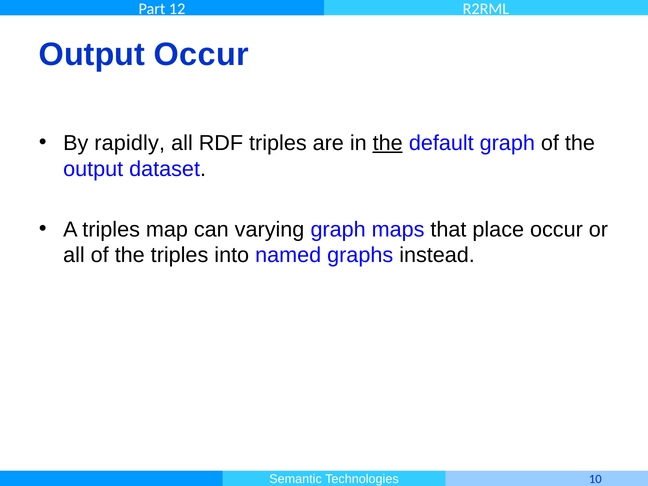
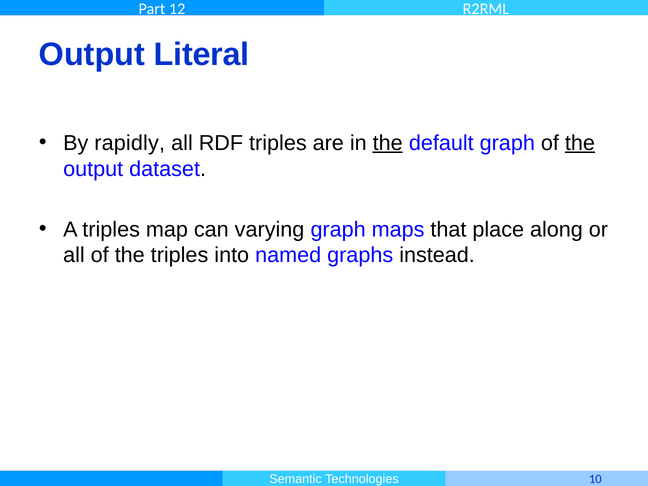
Output Occur: Occur -> Literal (202, 54)
the underline: none -> present (580, 143)
place occur: occur -> along (556, 229)
